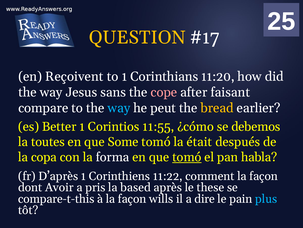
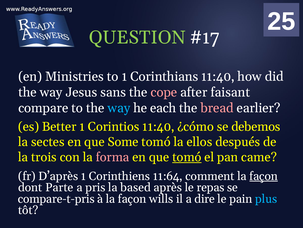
QUESTION colour: yellow -> light green (137, 37)
Reçoivent: Reçoivent -> Ministries (74, 76)
Corinthians 11:20: 11:20 -> 11:40 (218, 76)
peut: peut -> each (163, 108)
bread colour: yellow -> pink (217, 108)
Corintios 11:55: 11:55 -> 11:40 (158, 126)
toutes: toutes -> sectes (48, 141)
était: était -> ellos (199, 141)
copa: copa -> trois (44, 157)
forma colour: white -> pink (113, 157)
habla: habla -> came (259, 157)
11:22: 11:22 -> 11:64 (168, 176)
façon underline: none -> present (264, 176)
Avoir: Avoir -> Parte (59, 187)
these: these -> repas (211, 187)
compare-t-this: compare-t-this -> compare-t-pris (56, 198)
